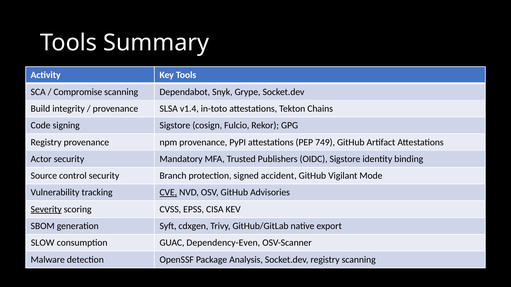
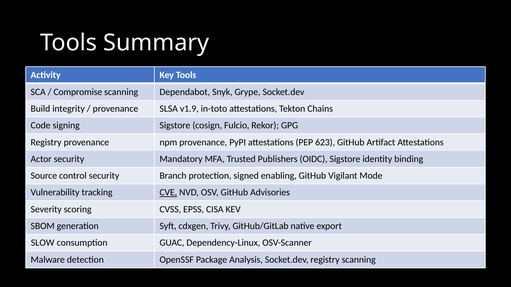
v1.4: v1.4 -> v1.9 (189, 109)
749: 749 -> 623 (325, 142)
accident: accident -> enabling (279, 176)
Severity underline: present -> none (46, 210)
Dependency-Even: Dependency-Even -> Dependency-Linux (223, 243)
